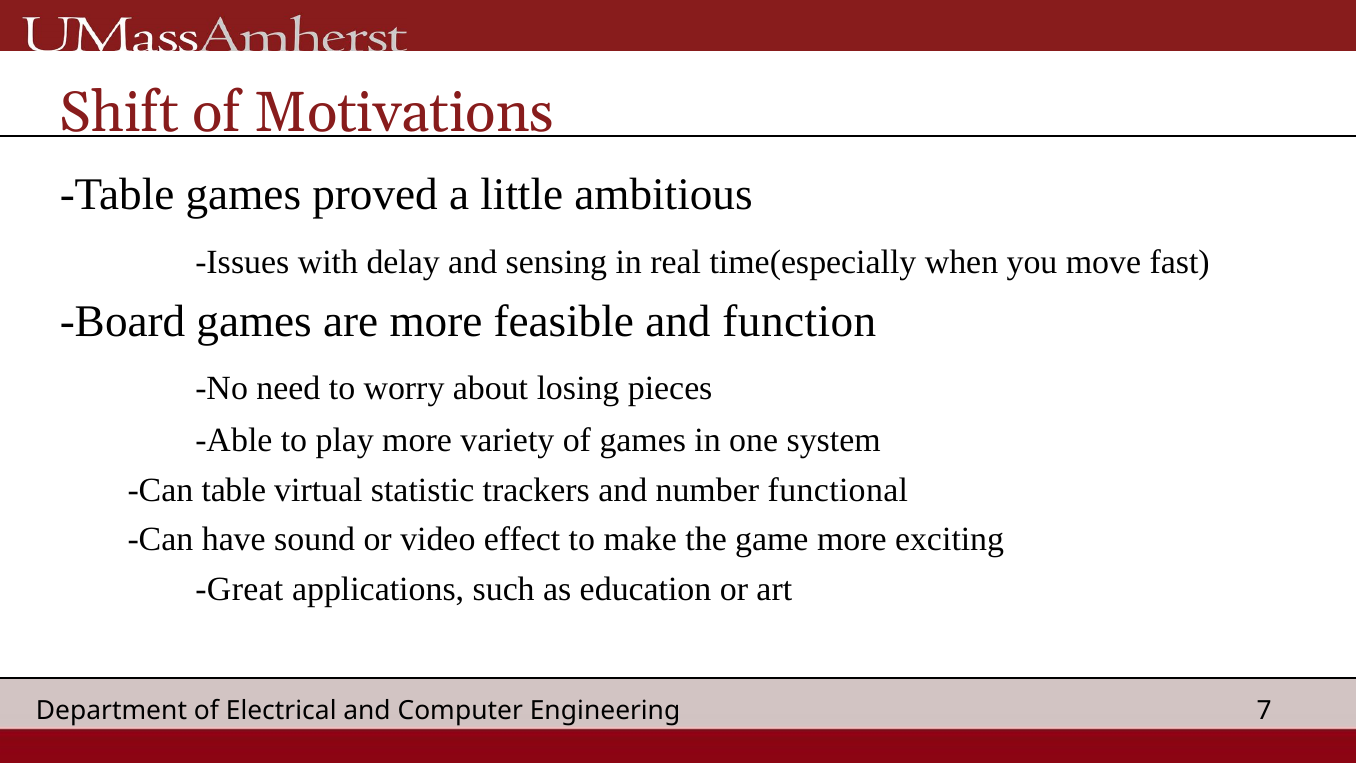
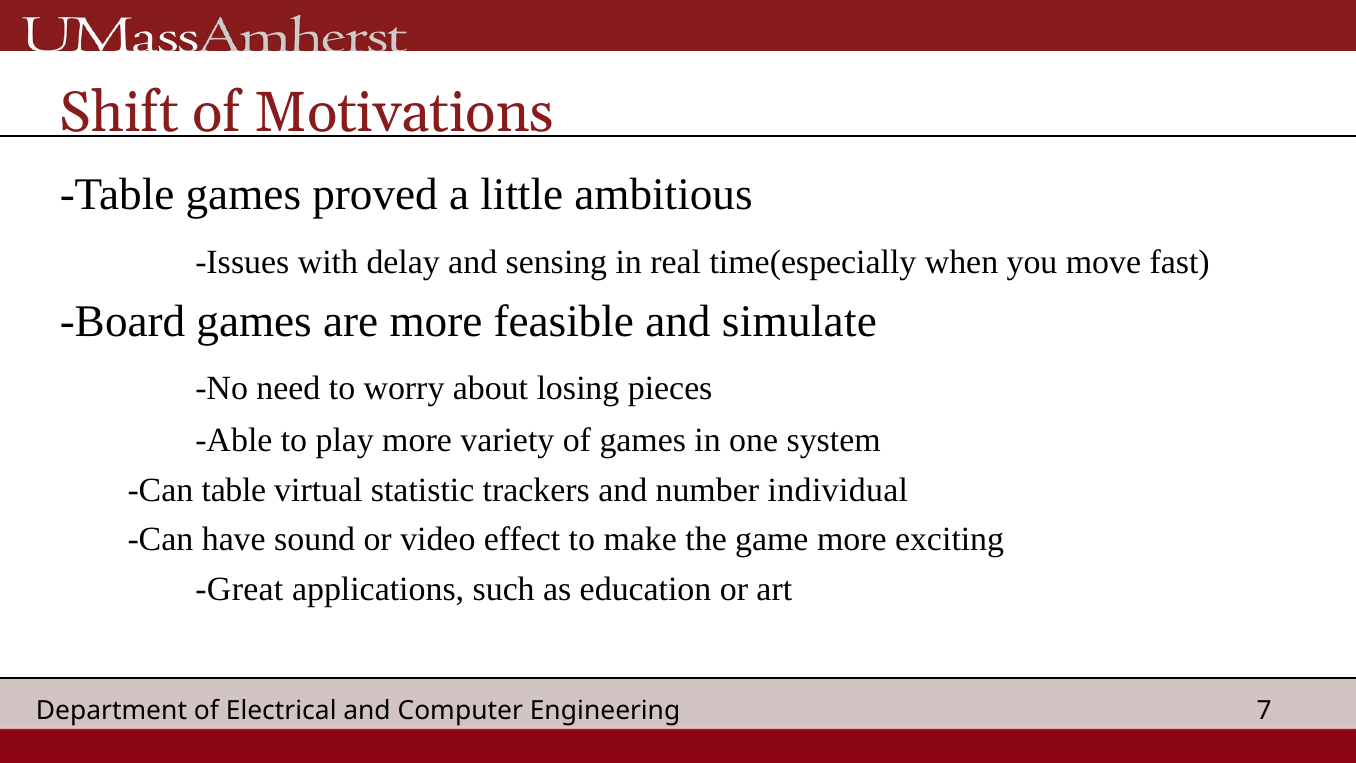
function: function -> simulate (799, 321)
functional: functional -> individual (838, 490)
